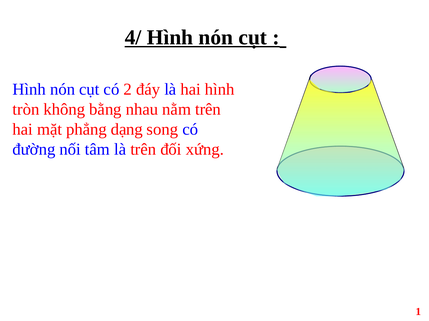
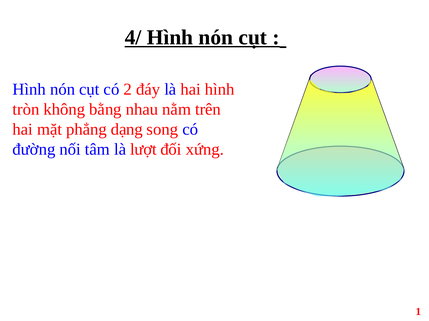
là trên: trên -> lượt (143, 150)
